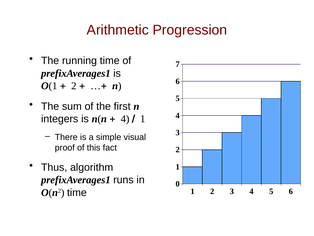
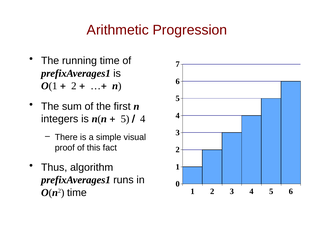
4: 4 -> 5 (125, 119)
1: 1 -> 4 (143, 119)
